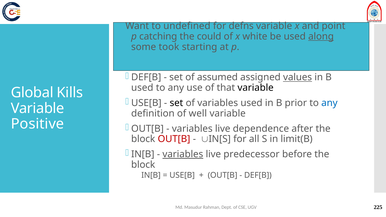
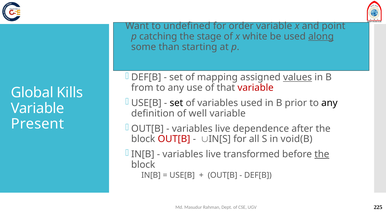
defns: defns -> order (241, 26)
could: could -> stage (209, 36)
took: took -> than (169, 47)
assumed: assumed -> mapping (217, 77)
used: used -> from (142, 88)
variable colour: black -> red (256, 88)
any colour: blue -> black (329, 103)
Positive: Positive -> Present (37, 124)
limit(B: limit(B -> void(B (297, 139)
variables underline: present -> none (183, 154)
predecessor: predecessor -> transformed (252, 154)
the underline: none -> present (322, 154)
